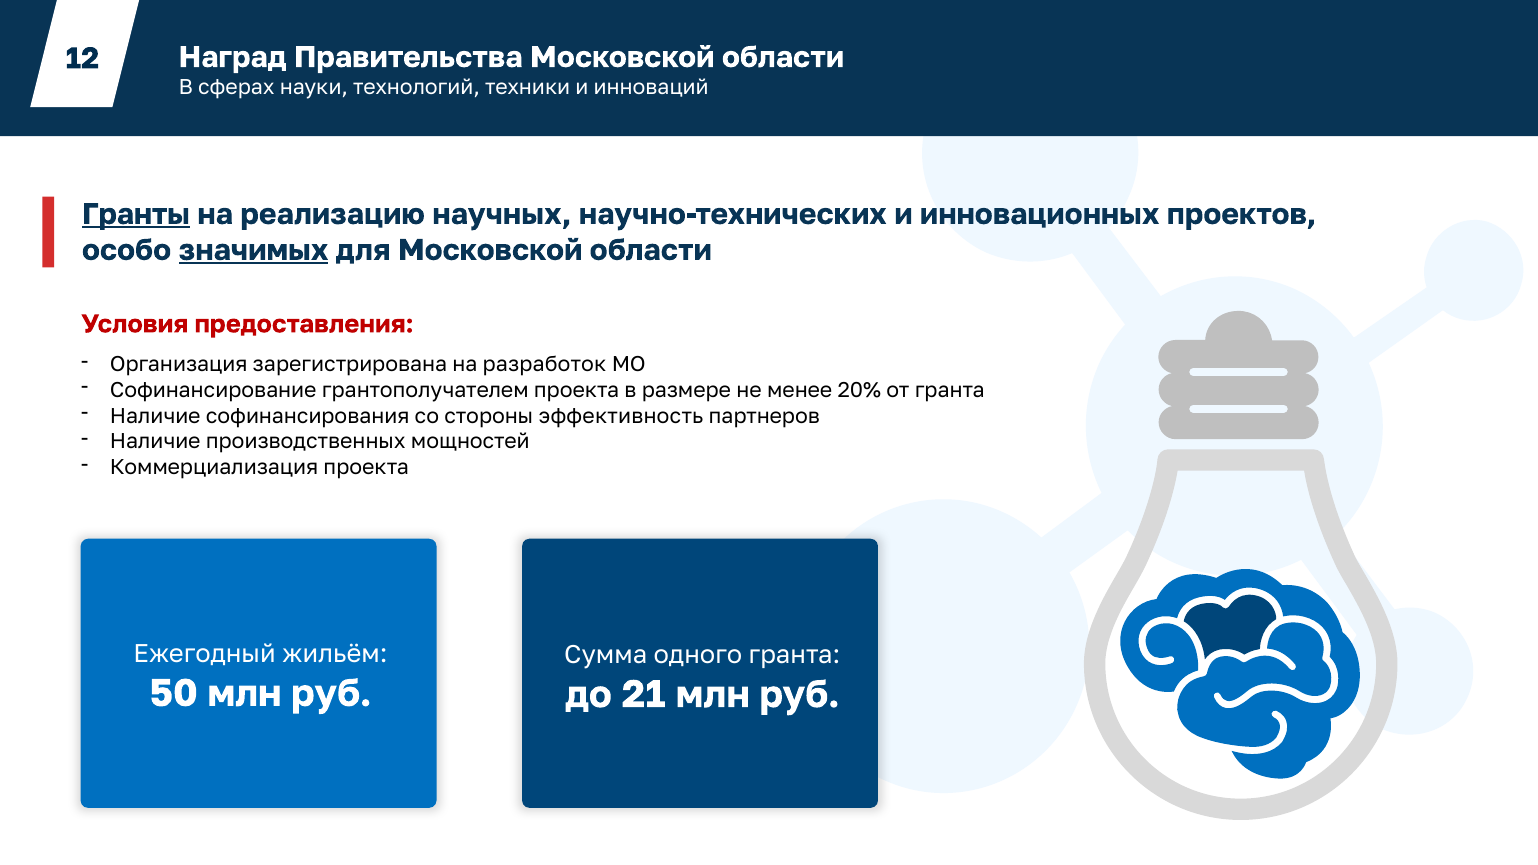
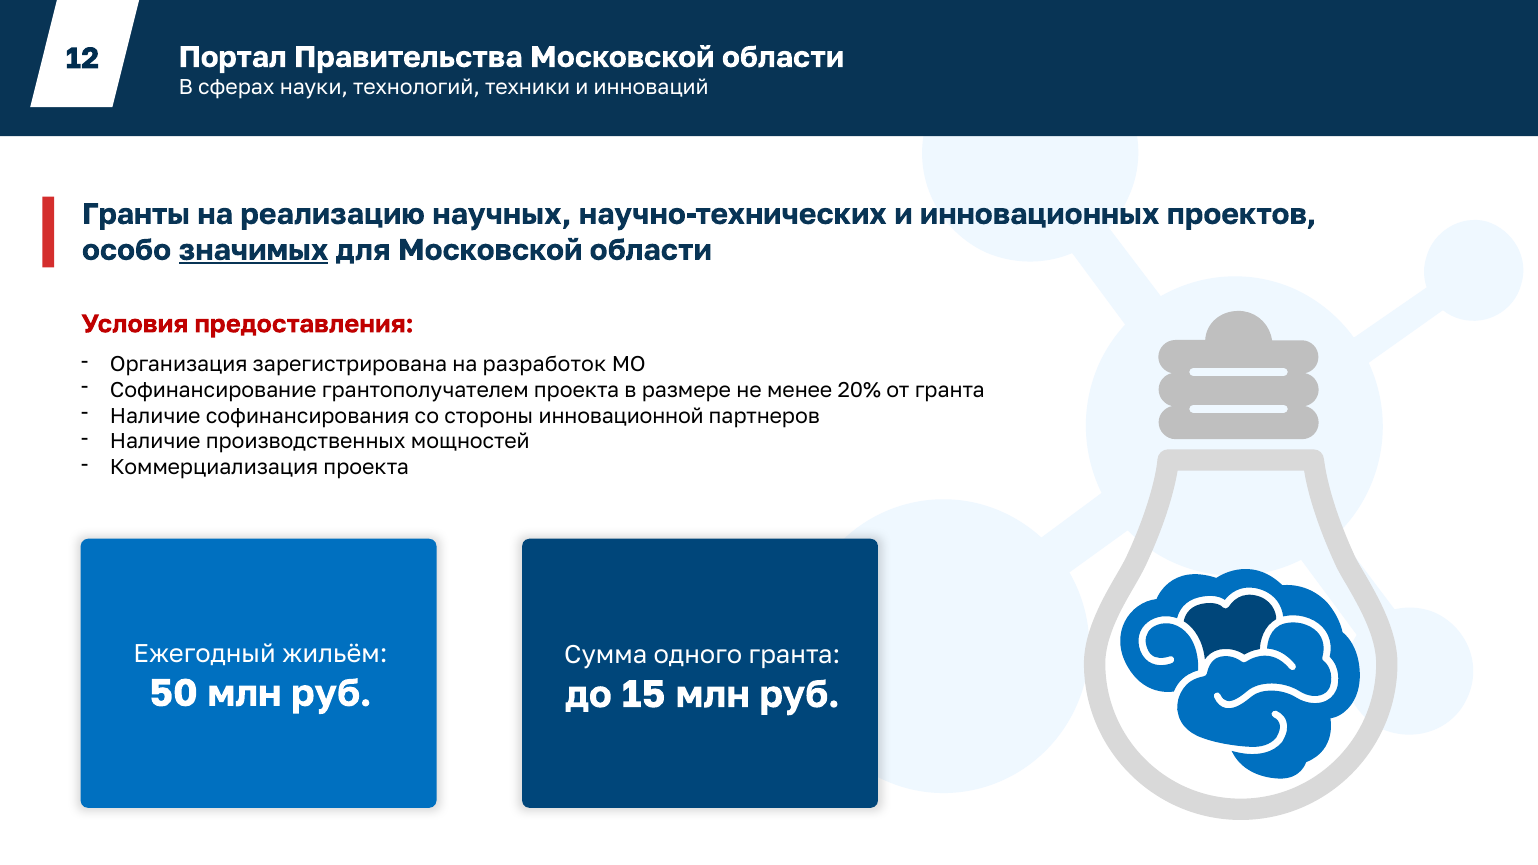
Наград: Наград -> Портал (233, 57)
Гранты underline: present -> none (136, 214)
эффективность: эффективность -> инновационной (621, 416)
21: 21 -> 15 (644, 695)
